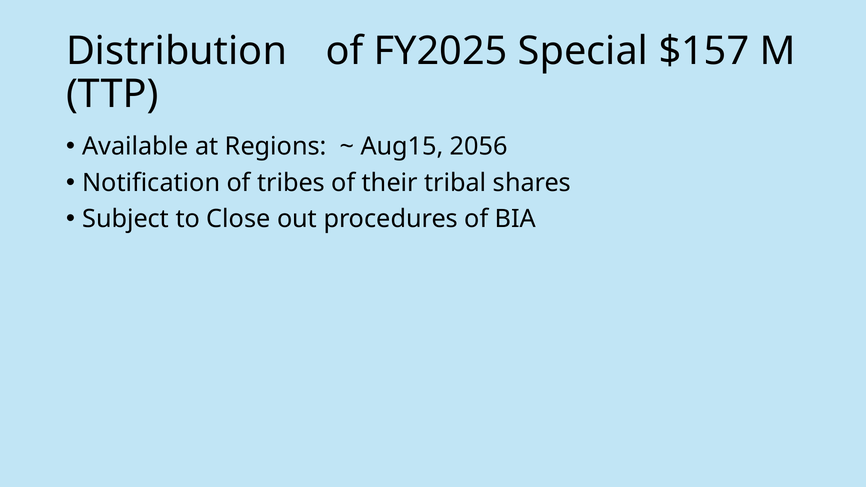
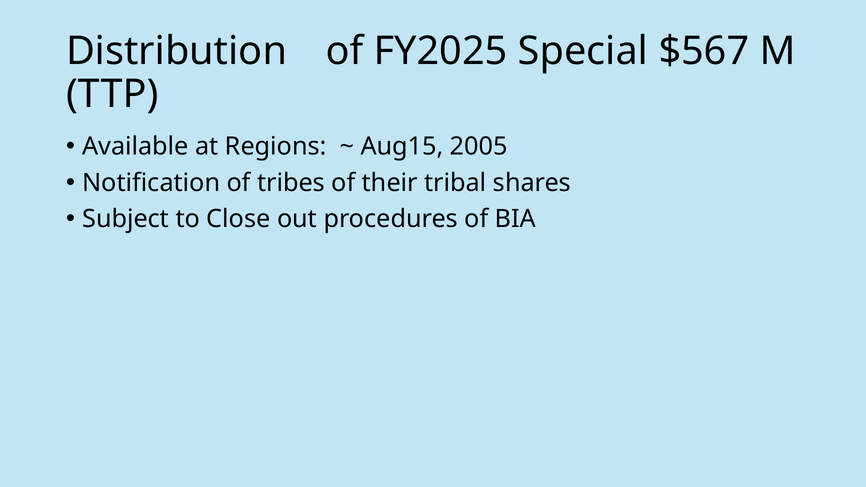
$157: $157 -> $567 (704, 51)
2056: 2056 -> 2005 (479, 146)
